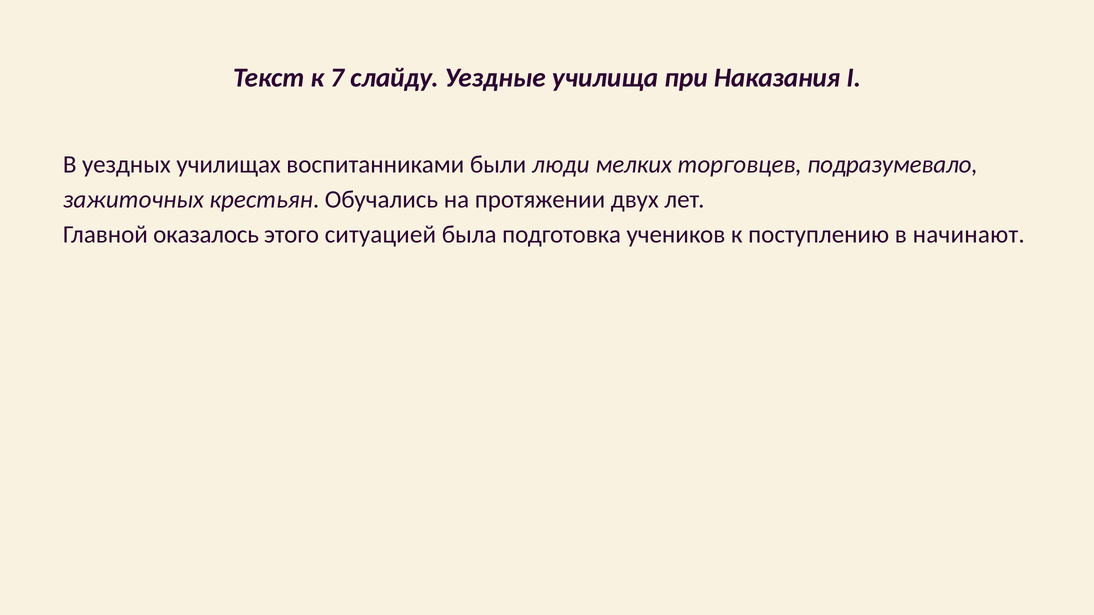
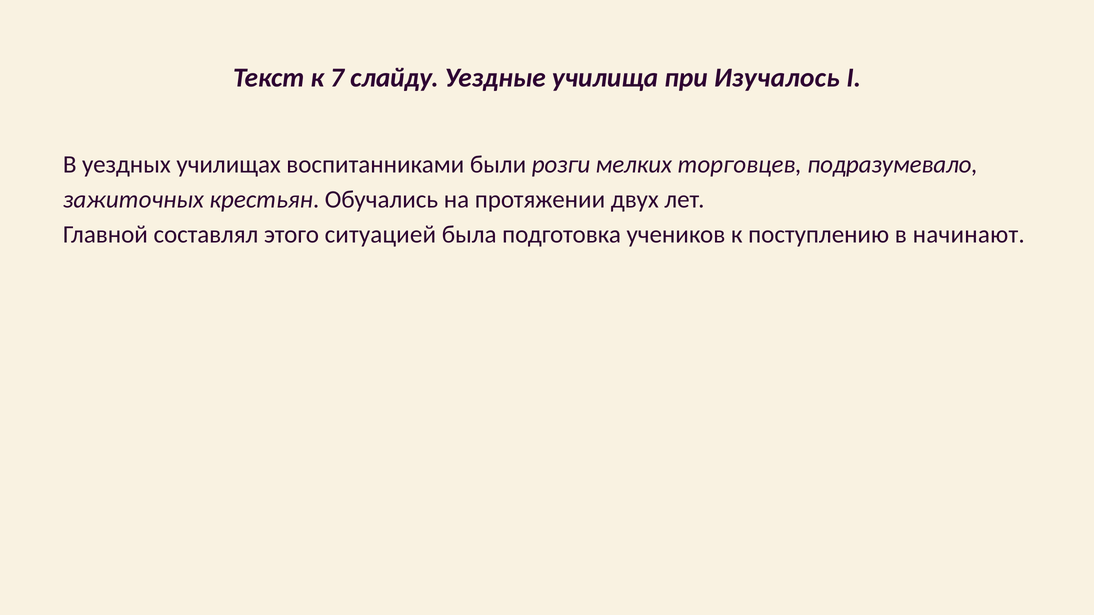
Наказания: Наказания -> Изучалось (777, 78)
люди: люди -> розги (561, 164)
оказалось: оказалось -> составлял (206, 235)
